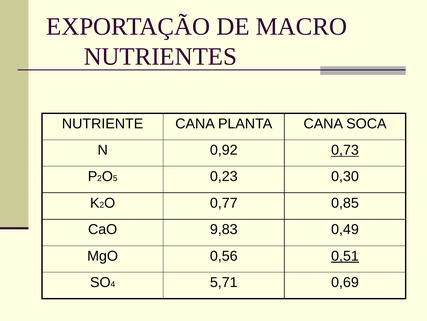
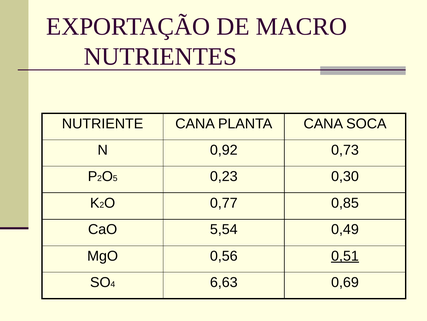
0,73 underline: present -> none (345, 150)
9,83: 9,83 -> 5,54 (224, 229)
5,71: 5,71 -> 6,63 (224, 282)
